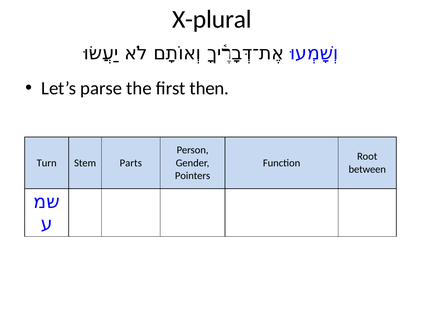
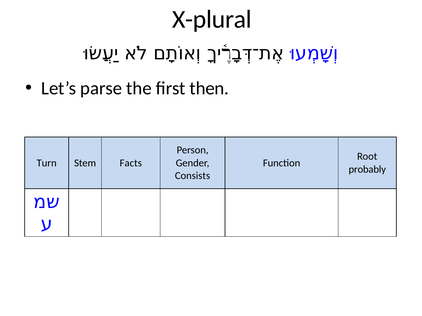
Parts: Parts -> Facts (131, 163)
between: between -> probably (367, 170)
Pointers: Pointers -> Consists (193, 176)
